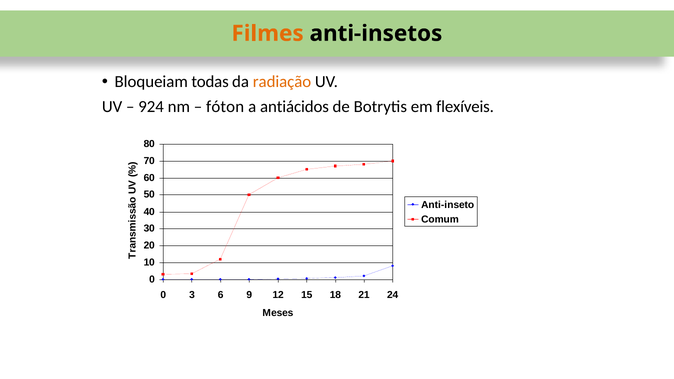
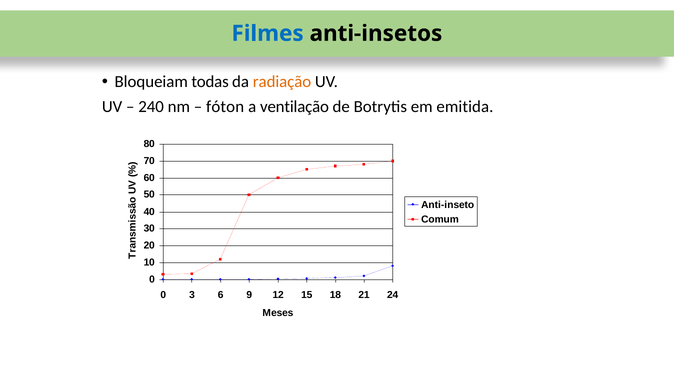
Filmes colour: orange -> blue (268, 33)
924: 924 -> 240 (151, 107)
antiácidos: antiácidos -> ventilação (295, 107)
flexíveis: flexíveis -> emitida (465, 107)
